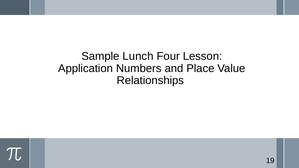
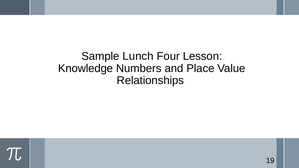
Application: Application -> Knowledge (86, 68)
